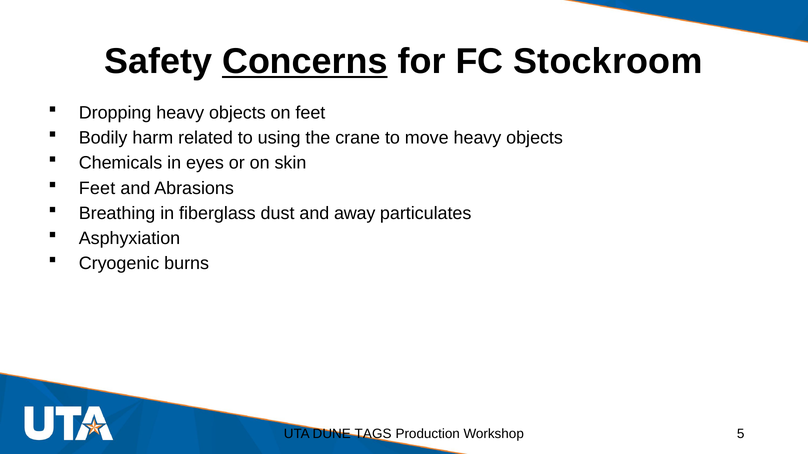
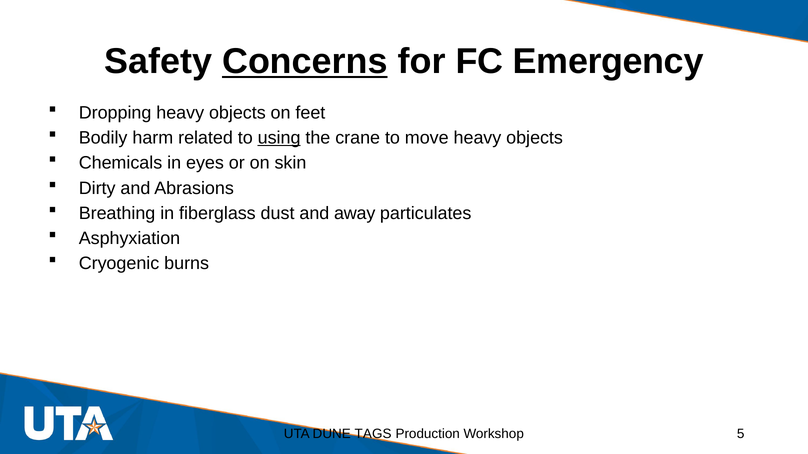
Stockroom: Stockroom -> Emergency (608, 62)
using underline: none -> present (279, 138)
Feet: Feet -> Dirty (97, 188)
